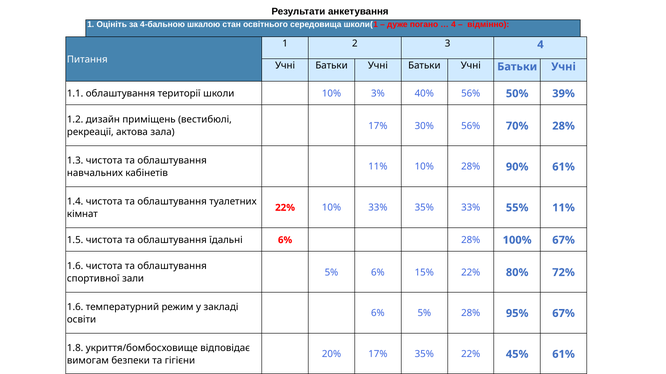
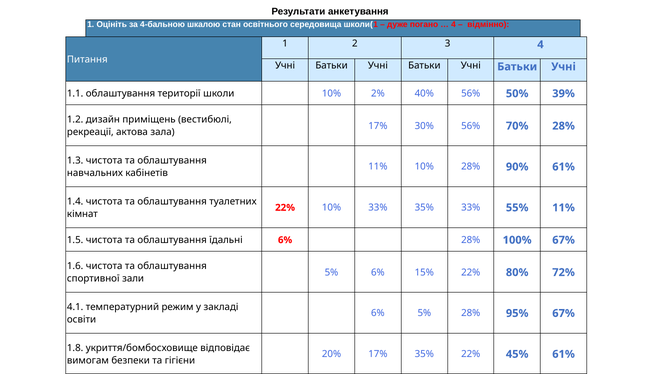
3%: 3% -> 2% (378, 94)
1.6: 1.6 -> 4.1 (75, 307)
